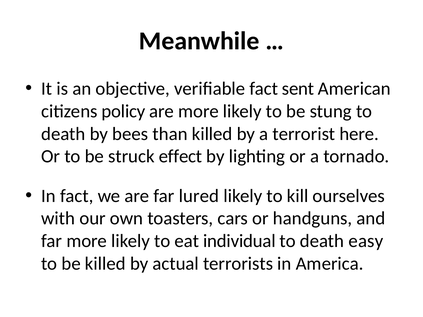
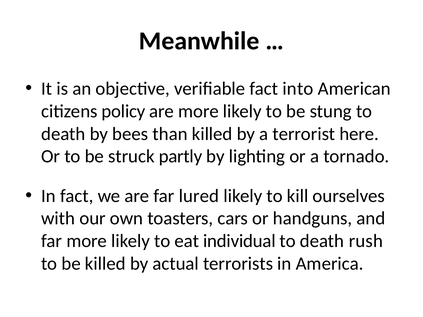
sent: sent -> into (298, 89)
effect: effect -> partly (180, 157)
easy: easy -> rush (366, 241)
